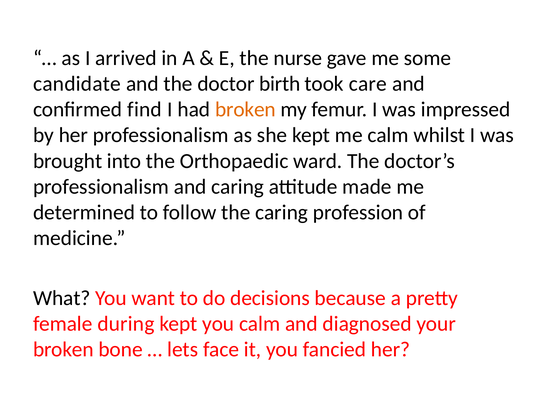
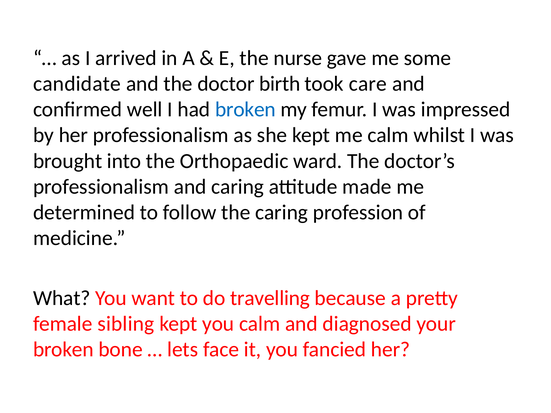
find: find -> well (145, 110)
broken colour: orange -> blue (245, 110)
decisions: decisions -> travelling (270, 298)
during: during -> sibling (126, 324)
